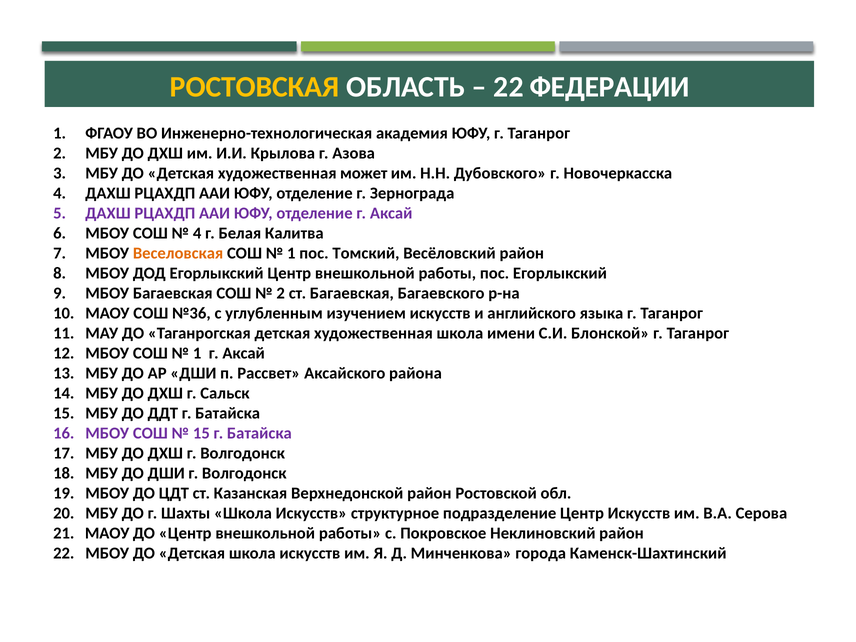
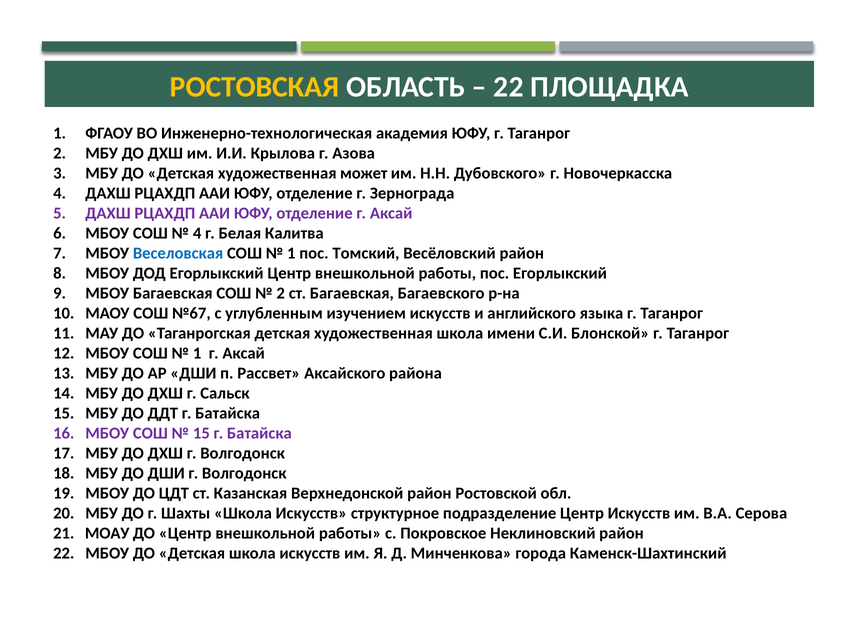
ФЕДЕРАЦИИ: ФЕДЕРАЦИИ -> ПЛОЩАДКА (610, 87)
Веселовская colour: orange -> blue (178, 253)
№36: №36 -> №67 (191, 313)
МАОУ: МАОУ -> МОАУ (107, 533)
